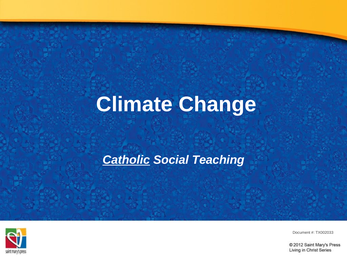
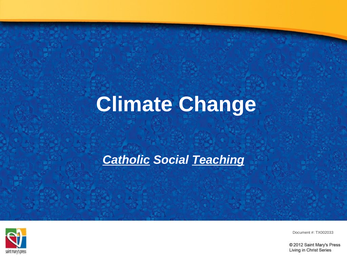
Teaching underline: none -> present (218, 160)
